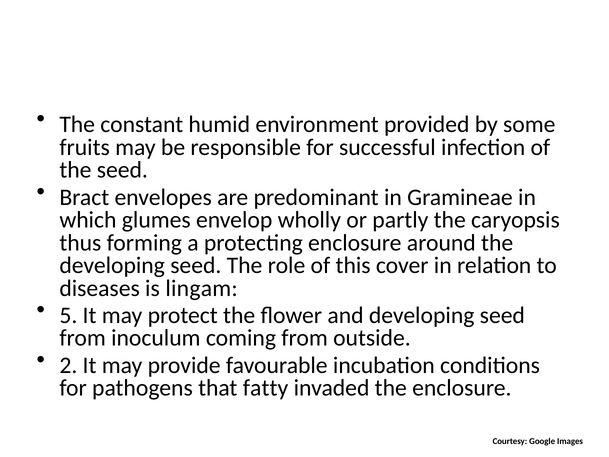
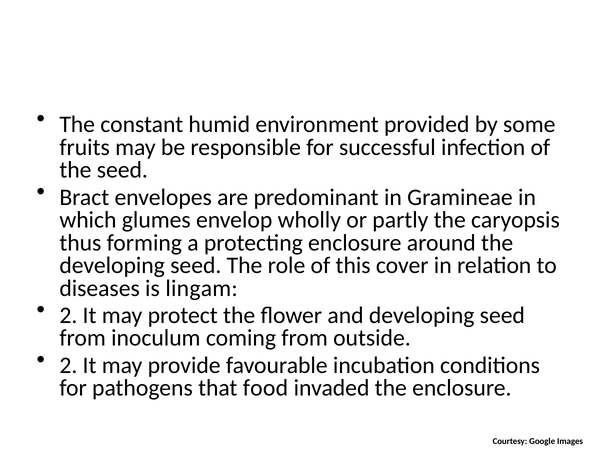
5: 5 -> 2 (68, 315)
fatty: fatty -> food (265, 388)
